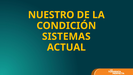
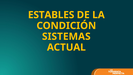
NUESTRO: NUESTRO -> ESTABLES (51, 15)
